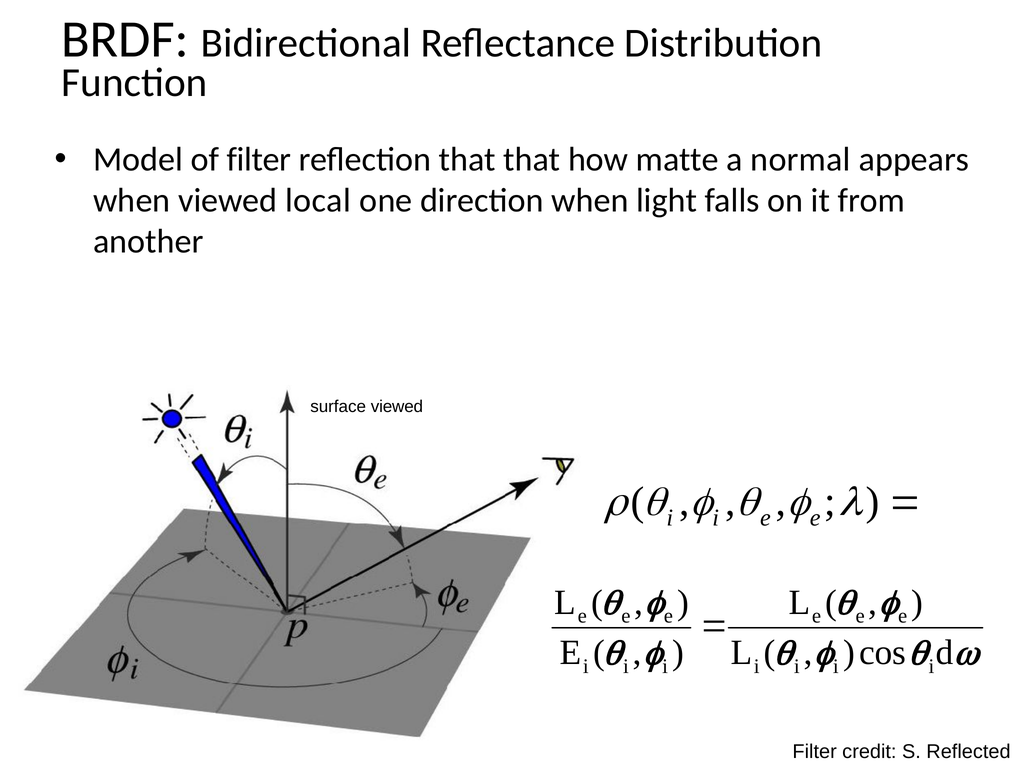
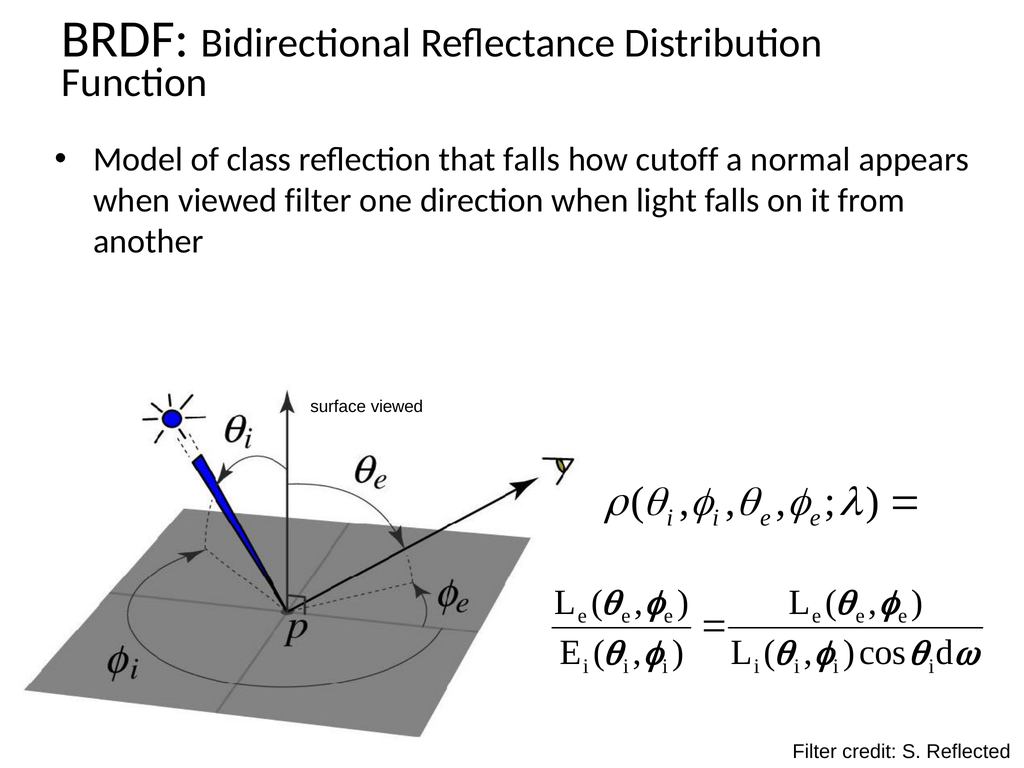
of filter: filter -> class (259, 160)
that that: that -> falls (532, 160)
matte: matte -> cutoff (677, 160)
viewed local: local -> filter (318, 201)
